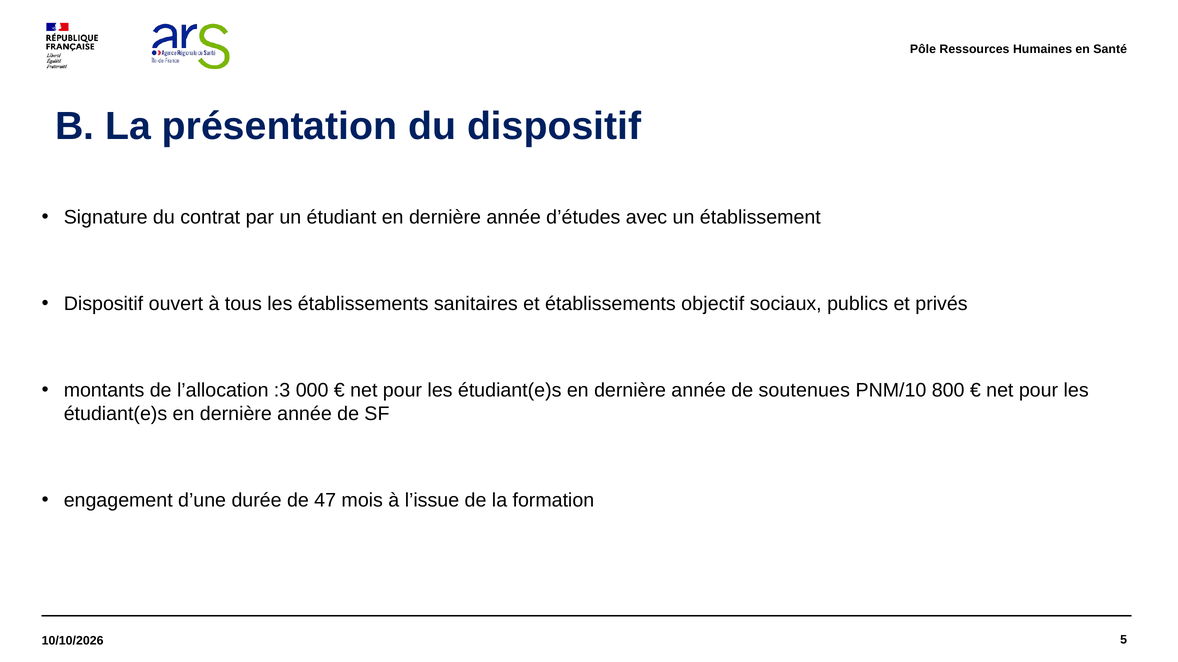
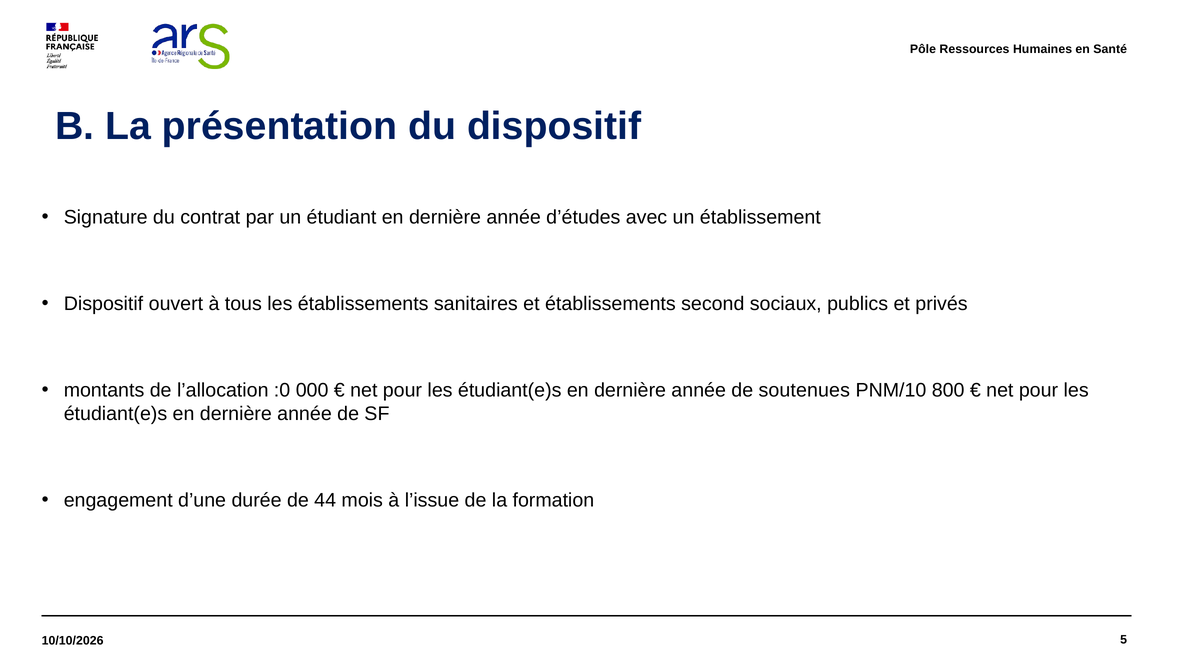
objectif: objectif -> second (713, 304)
:3: :3 -> :0 (282, 391)
47: 47 -> 44 (325, 501)
